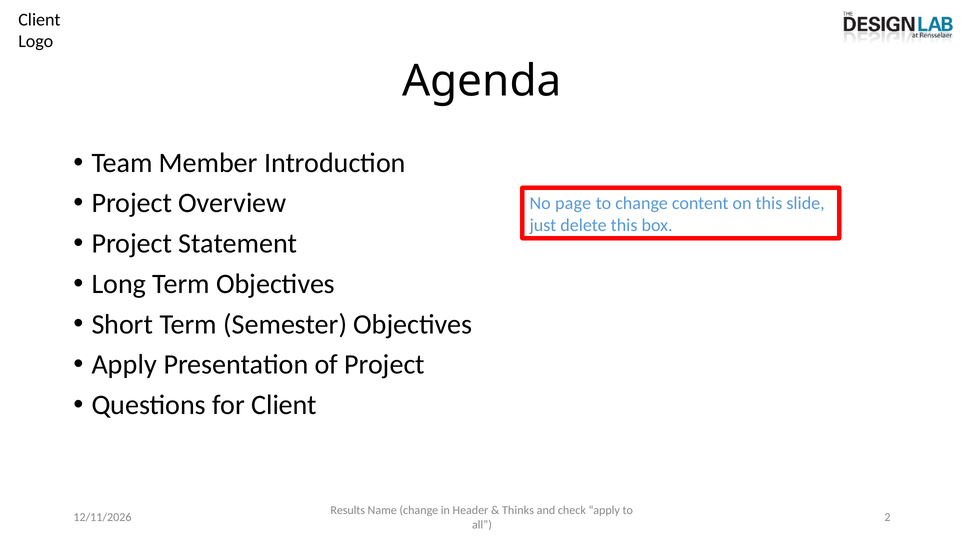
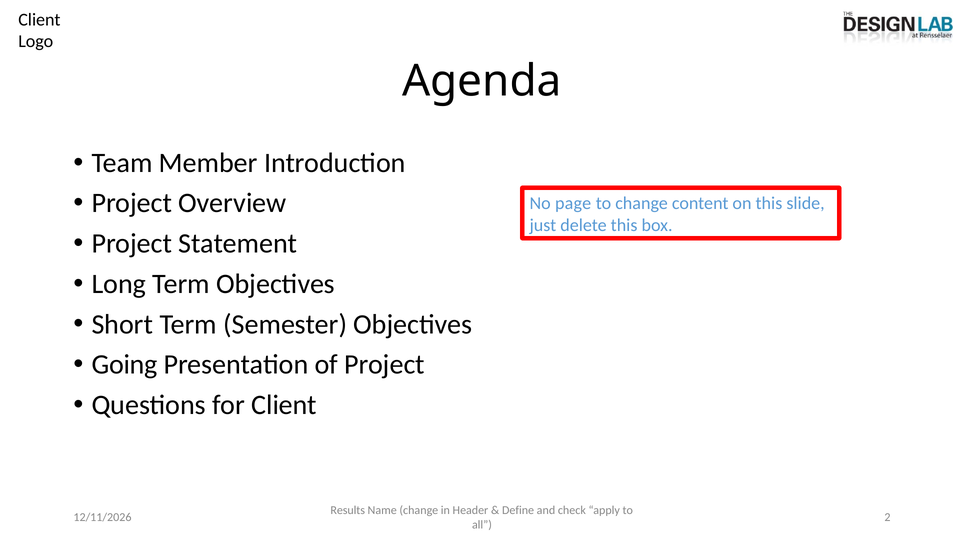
Apply: Apply -> Going (125, 365)
Thinks: Thinks -> Define (518, 511)
